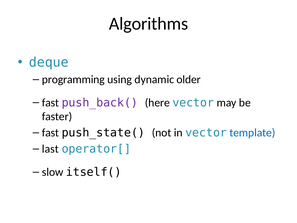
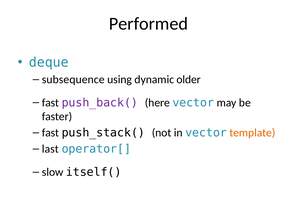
Algorithms: Algorithms -> Performed (148, 24)
programming: programming -> subsequence (73, 79)
push_state(: push_state( -> push_stack( (103, 133)
template colour: blue -> orange (252, 133)
